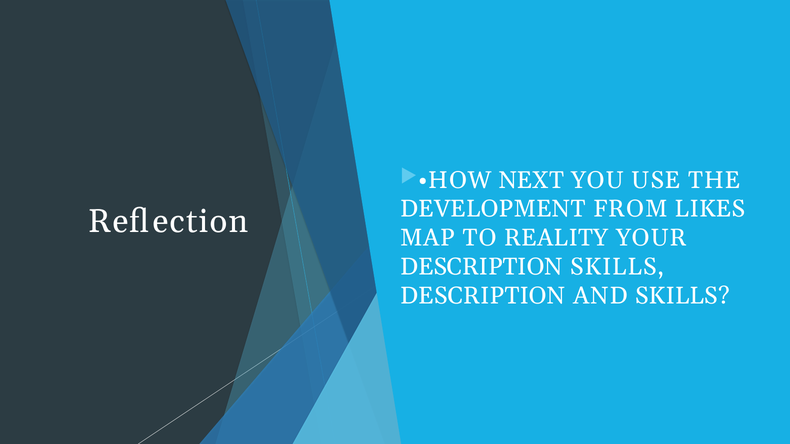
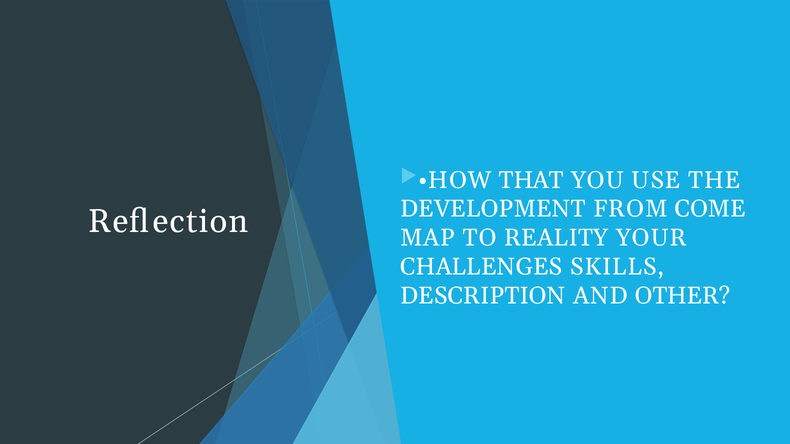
NEXT: NEXT -> THAT (531, 180)
LIKES: LIKES -> COME (710, 209)
DESCRIPTION: DESCRIPTION -> CHALLENGES (481, 267)
AND SKILLS: SKILLS -> OTHER (683, 296)
